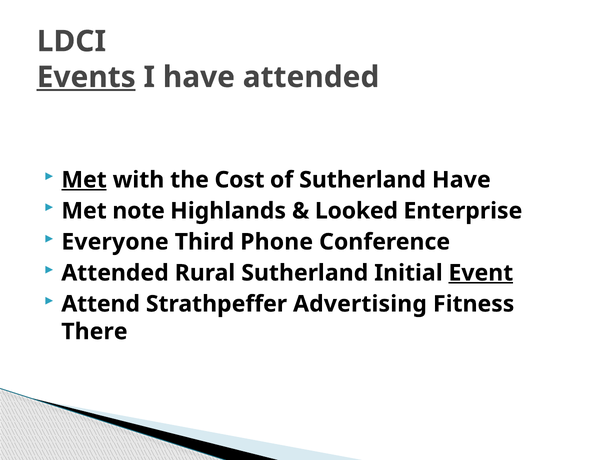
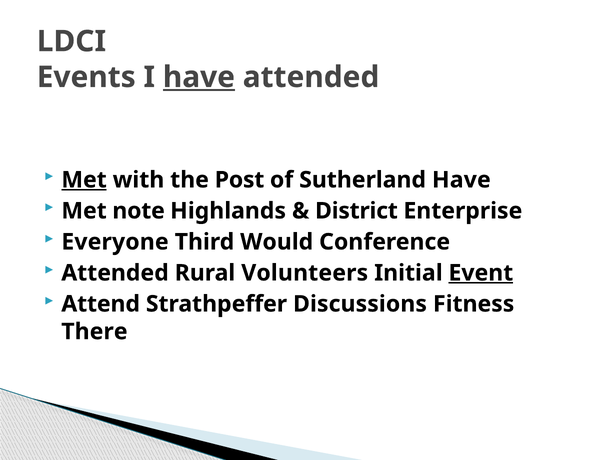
Events underline: present -> none (86, 77)
have underline: none -> present (199, 77)
Cost: Cost -> Post (240, 180)
Looked: Looked -> District (356, 211)
Phone: Phone -> Would (277, 242)
Rural Sutherland: Sutherland -> Volunteers (305, 273)
Advertising: Advertising -> Discussions (360, 304)
